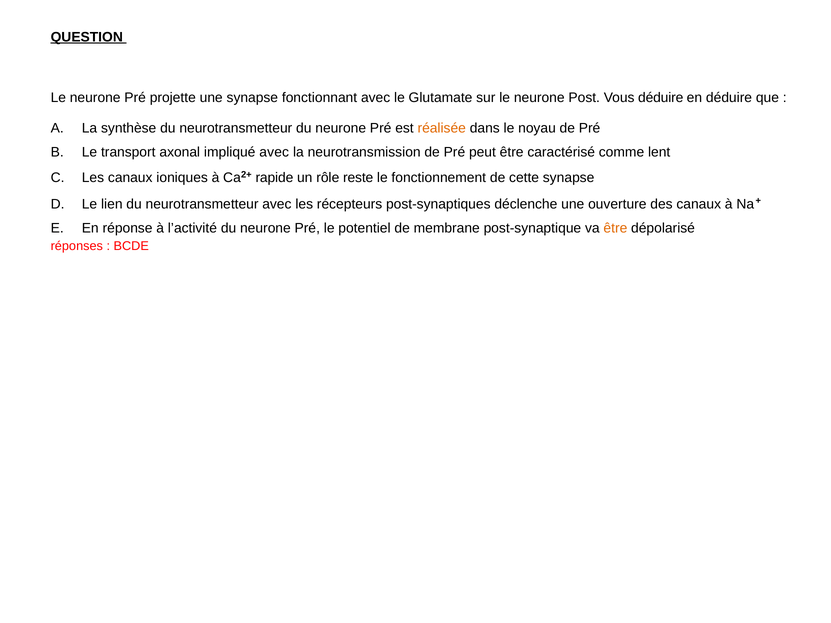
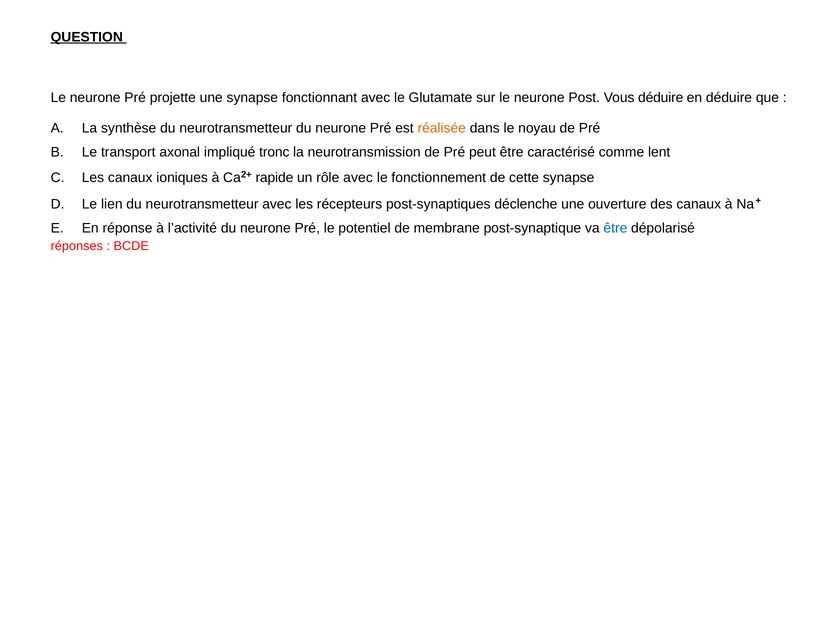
impliqué avec: avec -> tronc (274, 152)
rôle reste: reste -> avec (358, 178)
être colour: orange -> blue (615, 228)
